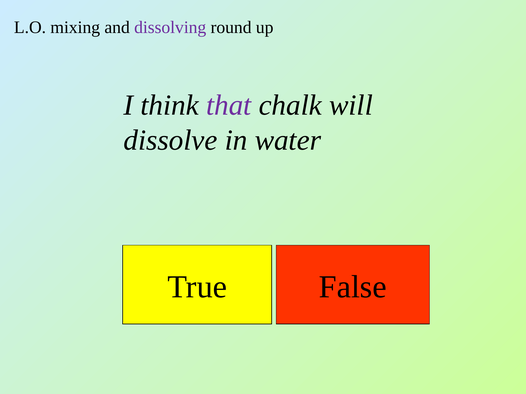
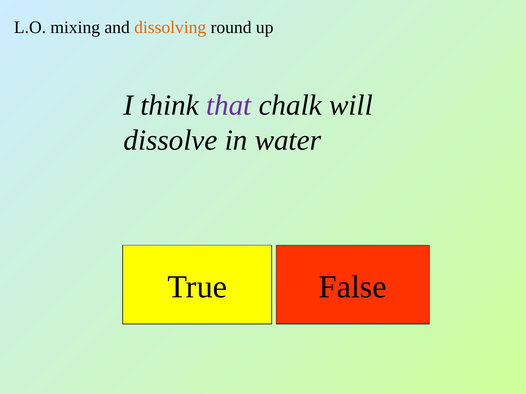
dissolving colour: purple -> orange (170, 27)
